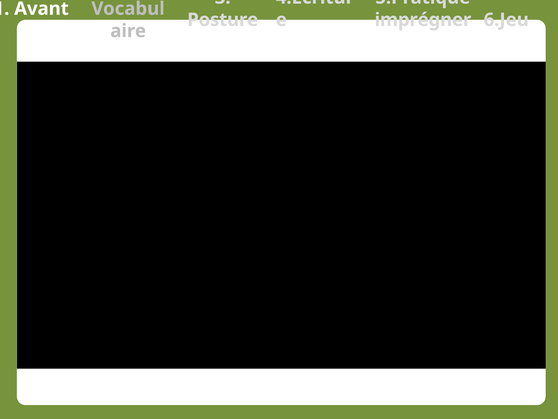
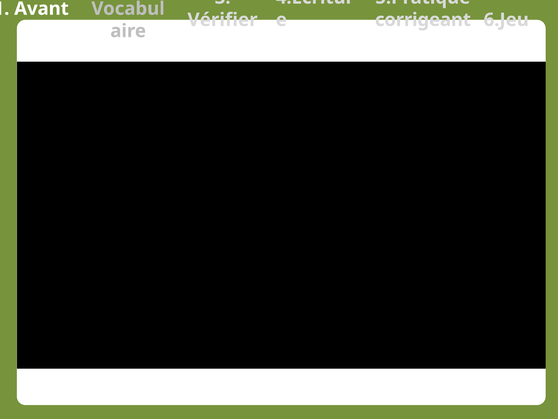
Posture: Posture -> Vérifier (223, 20)
imprégner: imprégner -> corrigeant (423, 20)
